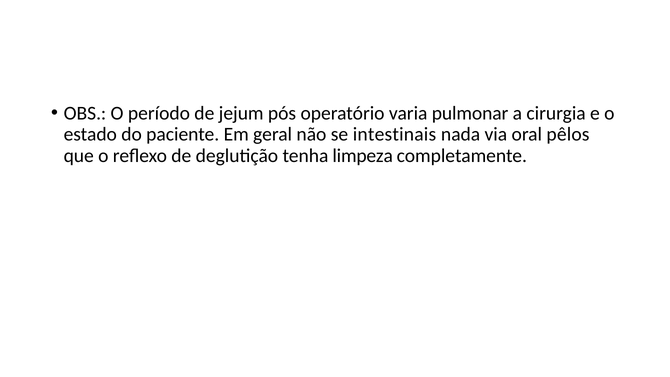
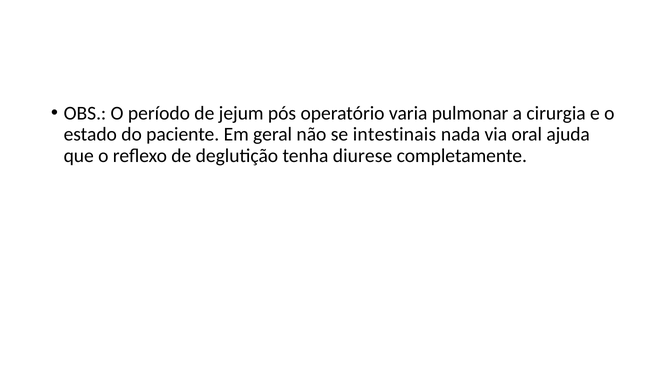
pêlos: pêlos -> ajuda (568, 134)
limpeza: limpeza -> diurese (363, 155)
